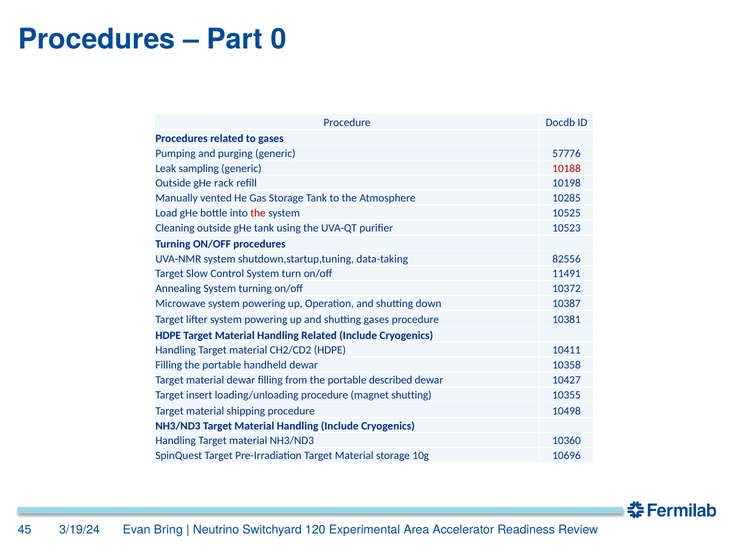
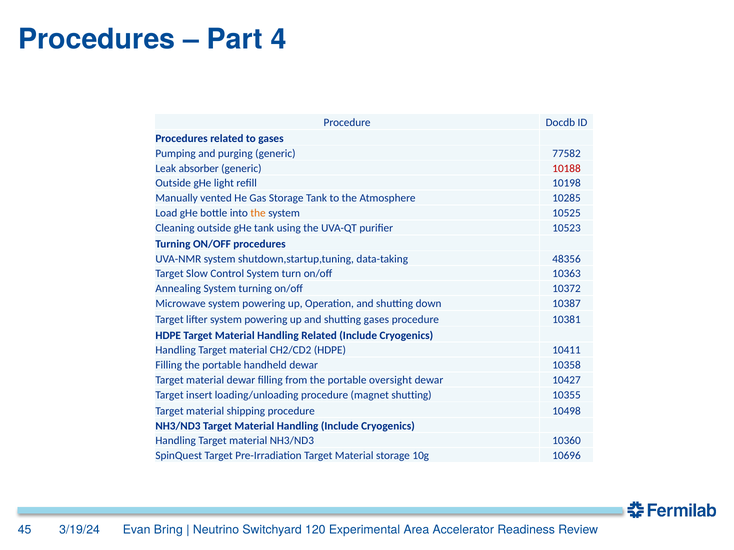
0: 0 -> 4 (278, 39)
57776: 57776 -> 77582 (567, 154)
sampling: sampling -> absorber (199, 169)
rack: rack -> light (224, 183)
the colour: red -> orange (258, 213)
82556: 82556 -> 48356 (567, 259)
11491: 11491 -> 10363 (567, 274)
described: described -> oversight (391, 380)
